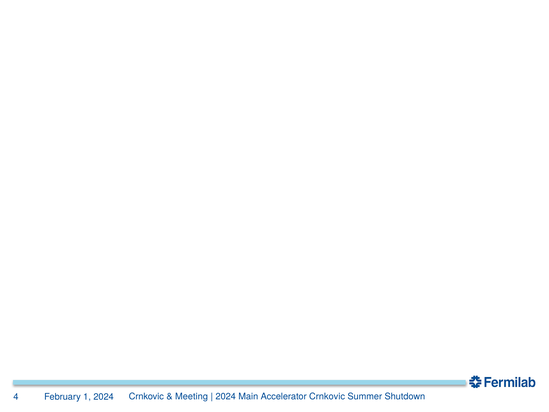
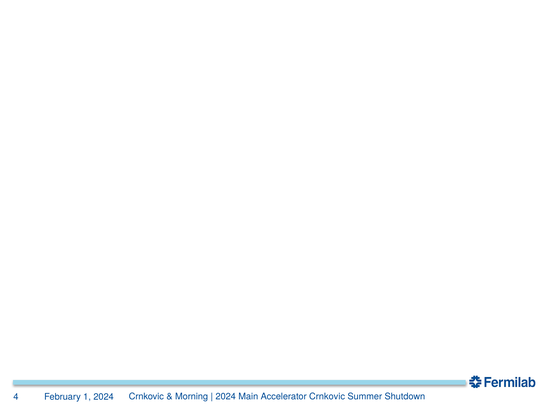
Meeting: Meeting -> Morning (192, 396)
